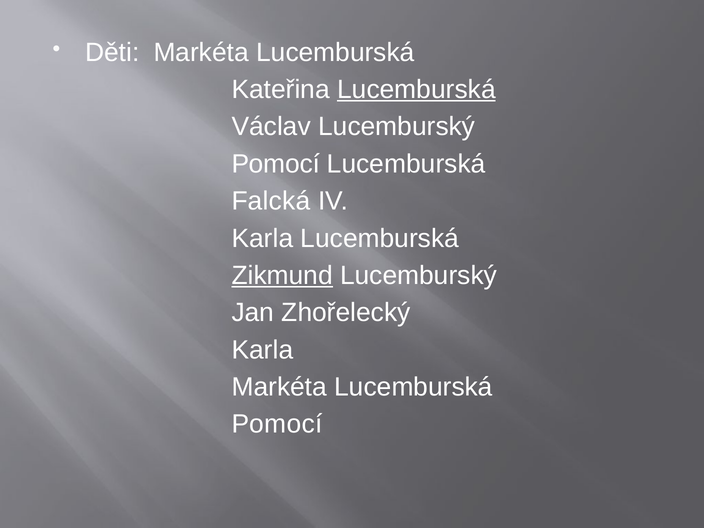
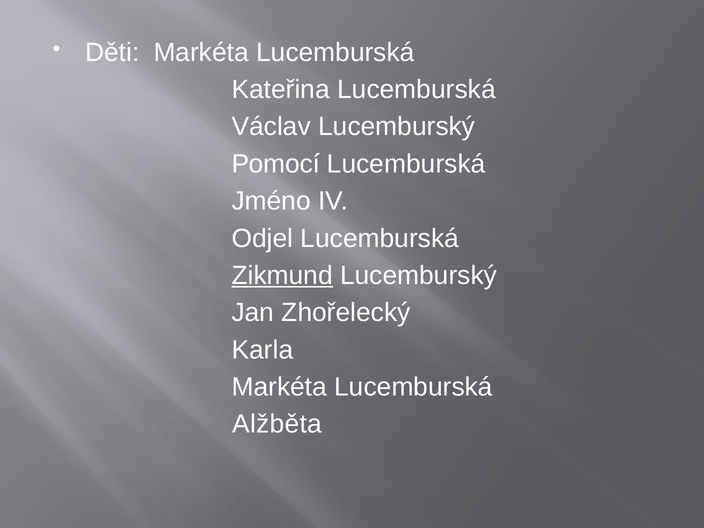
Lucemburská underline: present -> none (416, 90)
Falcká: Falcká -> Jméno (271, 201)
Karla: Karla -> Odjel (262, 238)
Pomocí: Pomocí -> Alžběta (277, 424)
